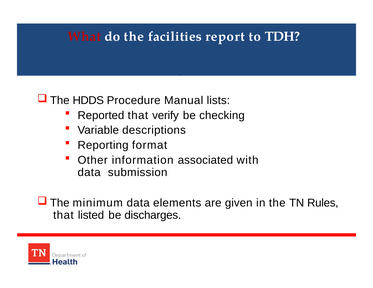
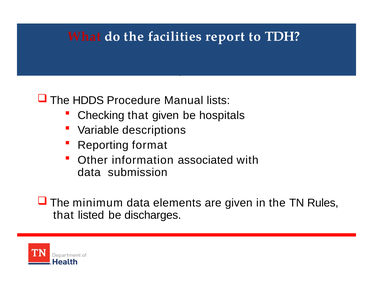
Reported: Reported -> Checking (101, 115)
that verify: verify -> given (166, 115)
checking: checking -> hospitals (222, 115)
